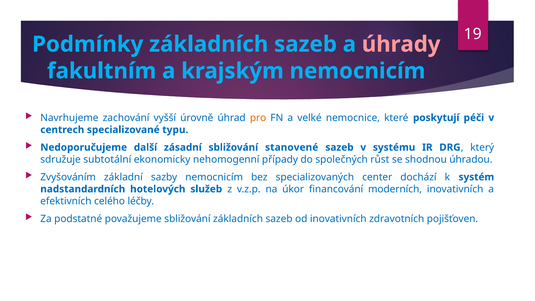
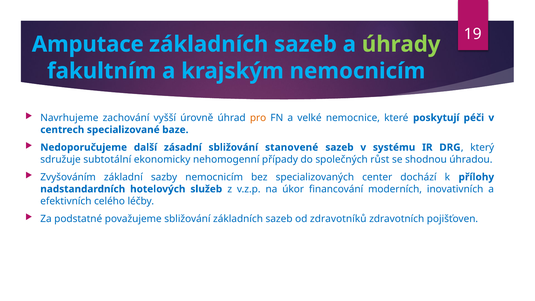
Podmínky: Podmínky -> Amputace (88, 44)
úhrady colour: pink -> light green (401, 44)
typu: typu -> baze (175, 130)
systém: systém -> přílohy (476, 177)
od inovativních: inovativních -> zdravotníků (338, 219)
